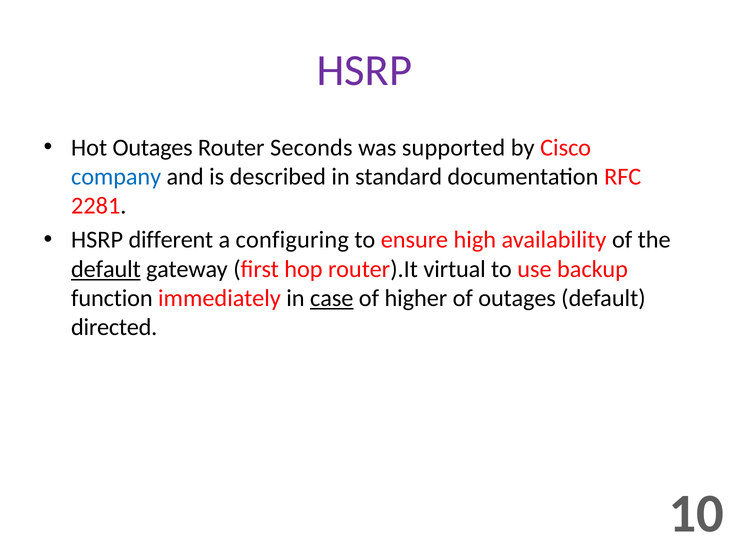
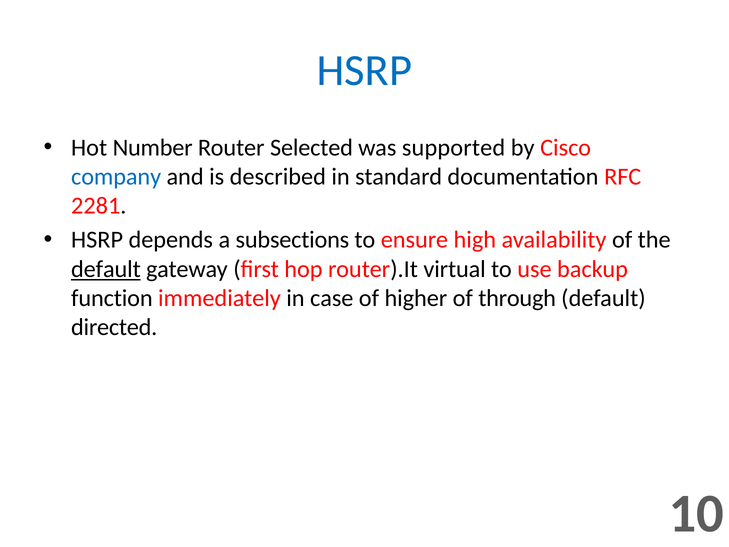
HSRP colour: purple -> blue (364, 71)
Hot Outages: Outages -> Number (153, 148)
Seconds: Seconds -> Selected (311, 148)
different: different -> depends (171, 240)
configuring: configuring -> subsections (292, 240)
case underline: present -> none (332, 298)
of outages: outages -> through (517, 298)
